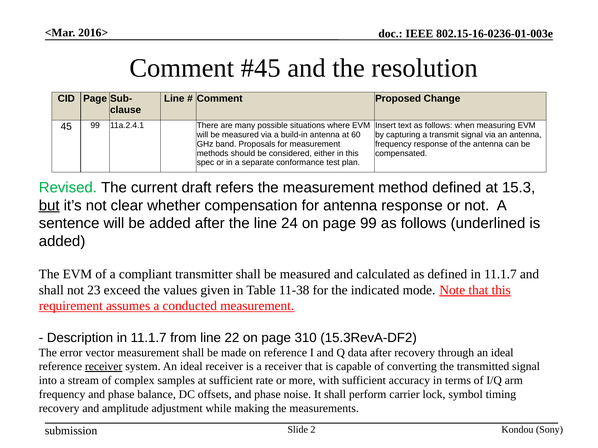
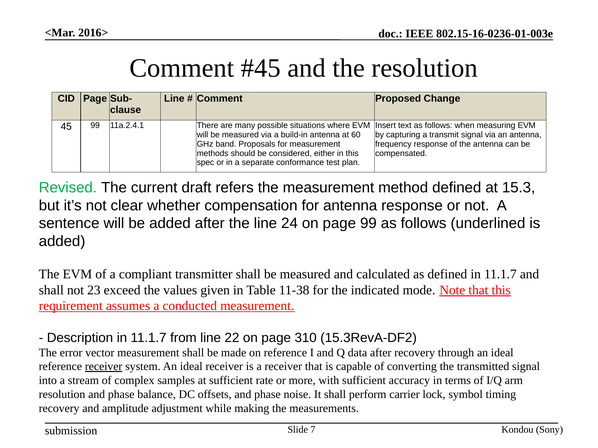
but underline: present -> none (49, 206)
frequency: frequency -> resolution (62, 395)
2: 2 -> 7 (313, 430)
